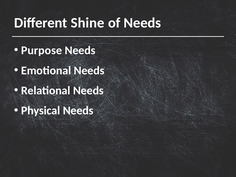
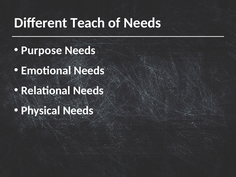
Shine: Shine -> Teach (88, 23)
